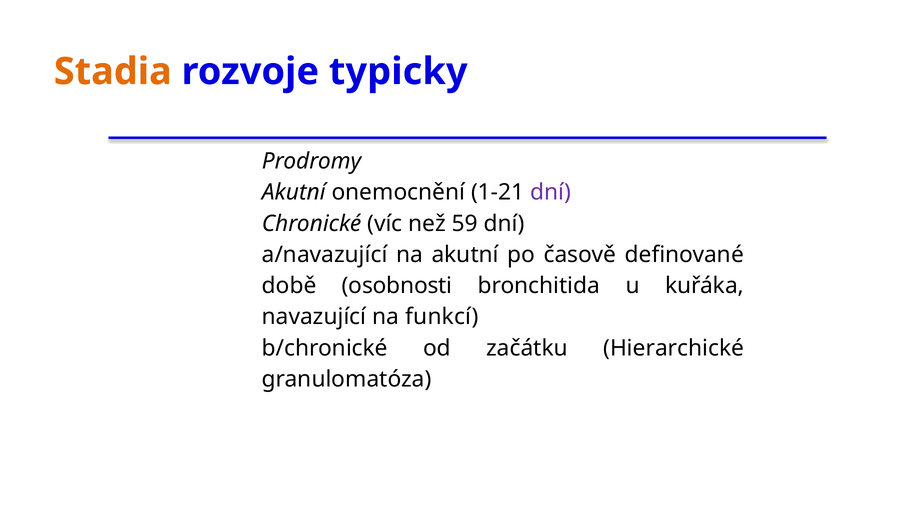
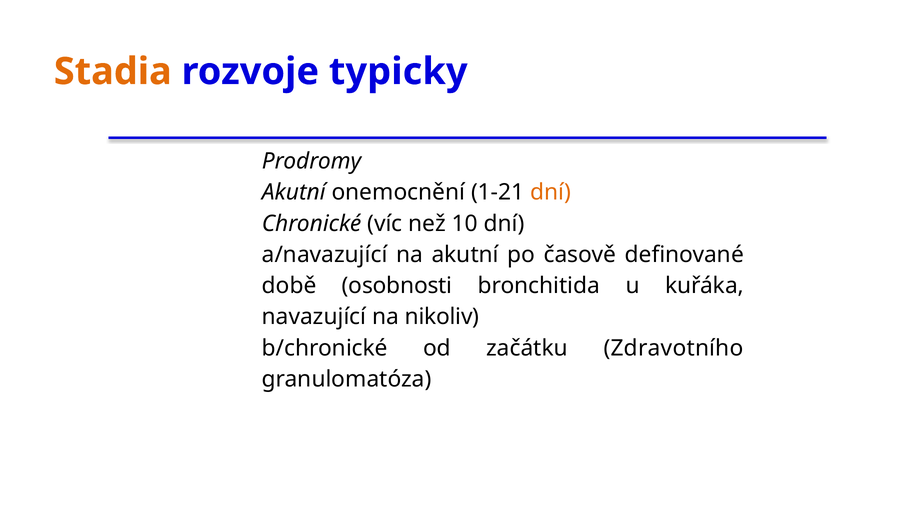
dní colour: purple -> orange (551, 193)
59: 59 -> 10 (465, 224)
funkcí: funkcí -> nikoliv (442, 317)
Hierarchické: Hierarchické -> Zdravotního (674, 348)
